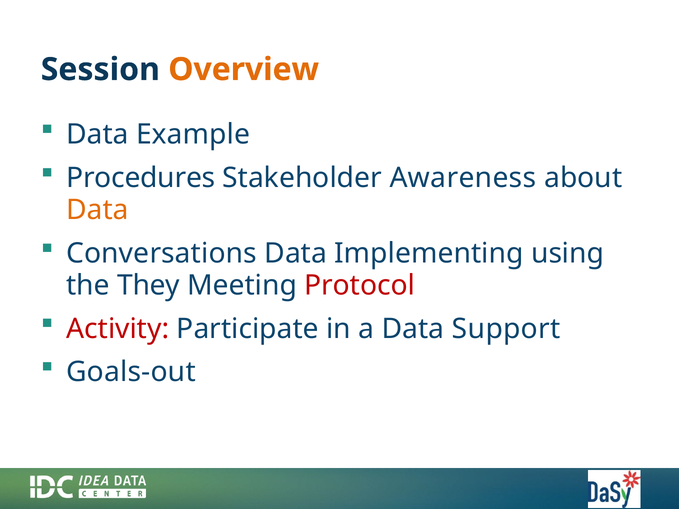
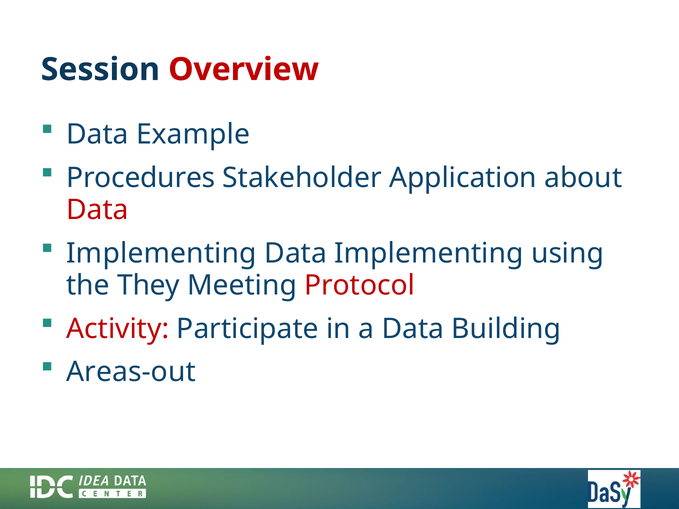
Overview colour: orange -> red (244, 70)
Awareness: Awareness -> Application (463, 178)
Data colour: orange -> red (98, 210)
Conversations: Conversations -> Implementing (162, 253)
Support: Support -> Building (506, 329)
Goals-out: Goals-out -> Areas-out (131, 372)
